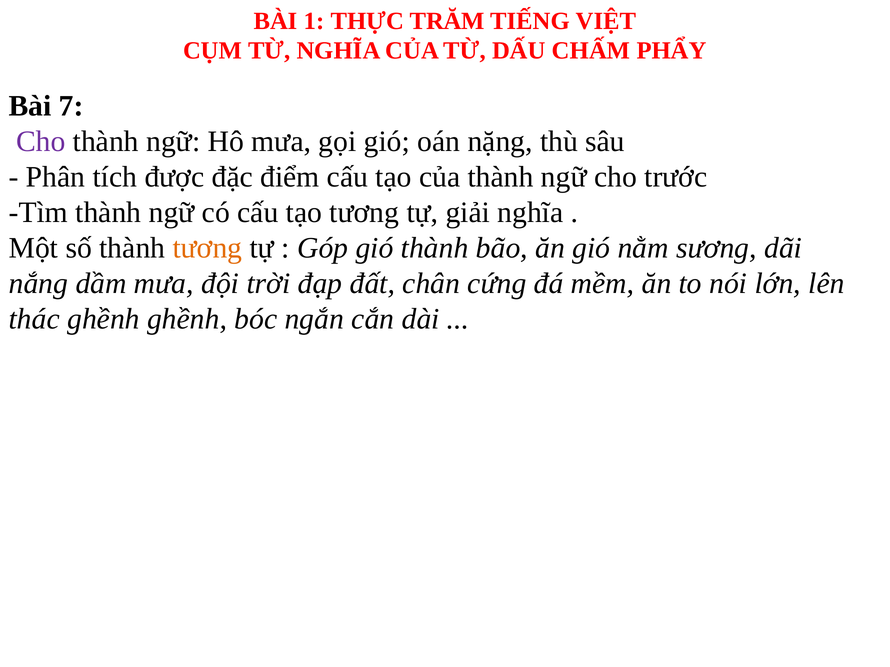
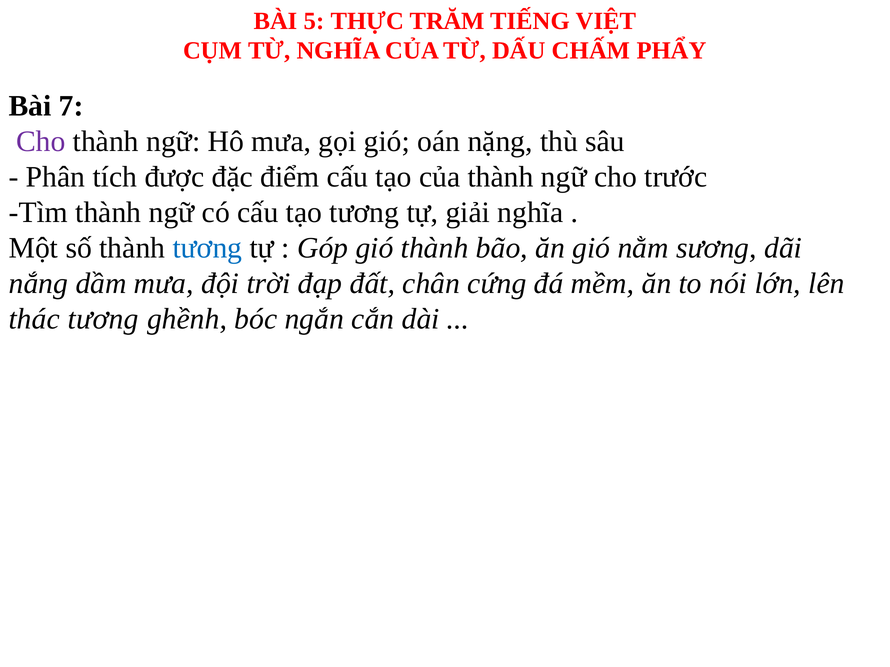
1: 1 -> 5 (314, 21)
tương colour: orange -> blue (207, 248)
thác ghềnh: ghềnh -> tương (103, 319)
